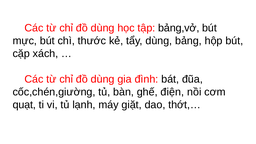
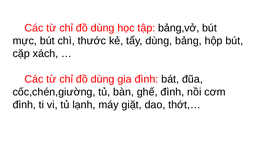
ghế điện: điện -> đình (172, 92)
quạt: quạt -> đình (24, 105)
